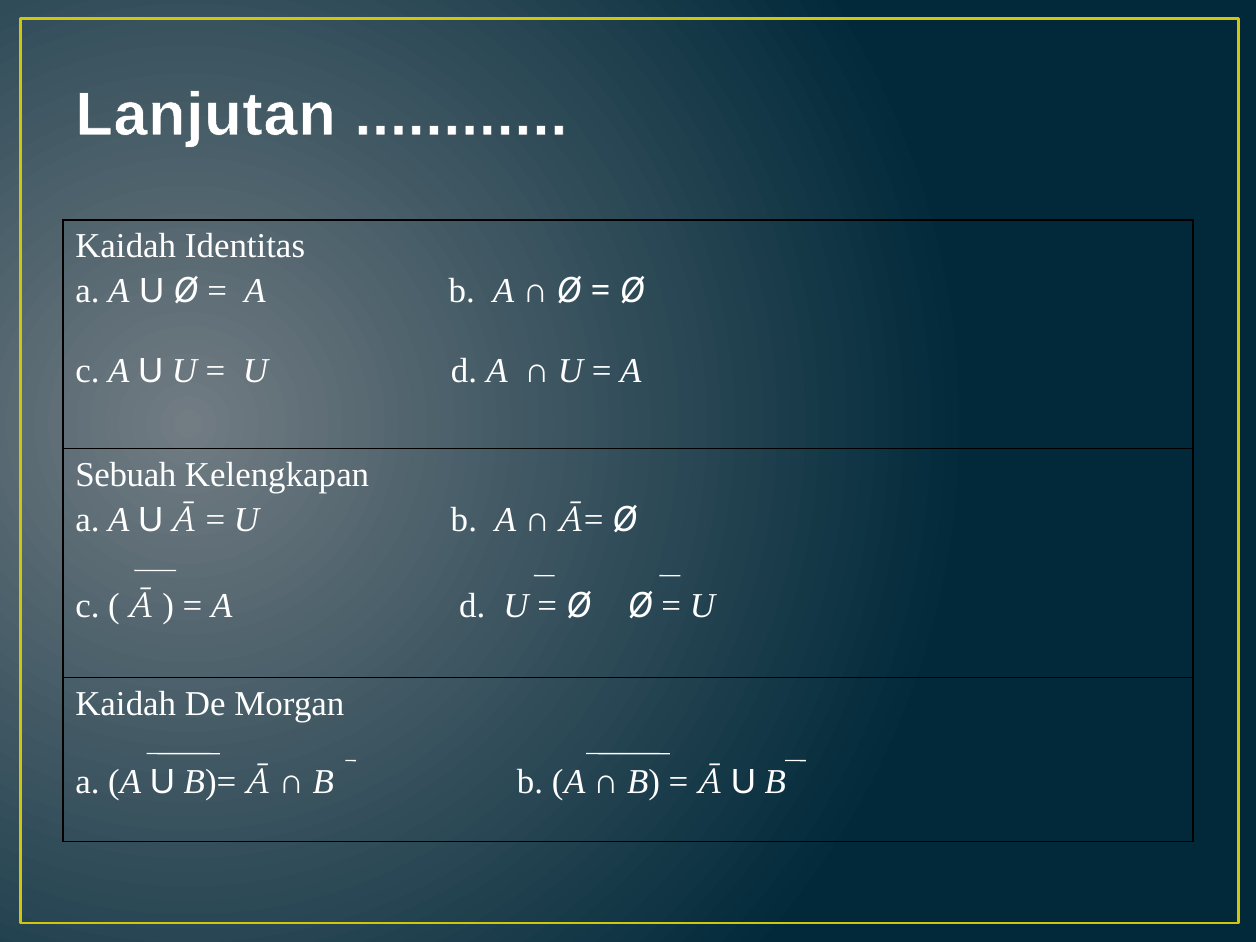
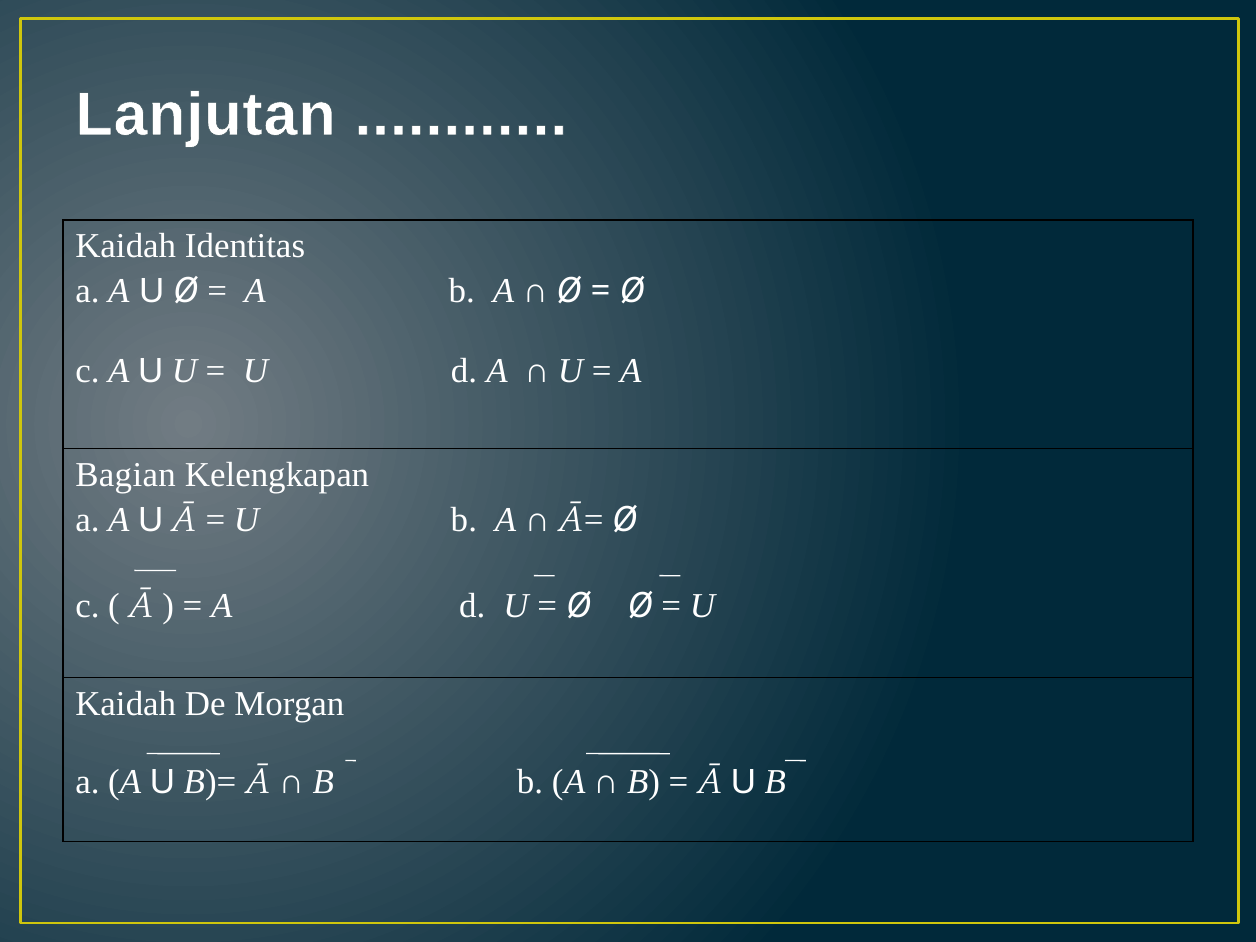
Sebuah: Sebuah -> Bagian (126, 475)
